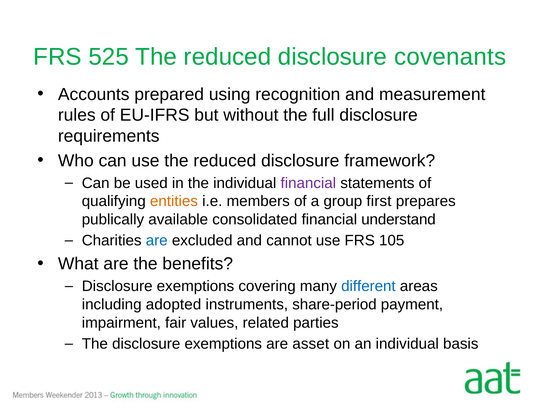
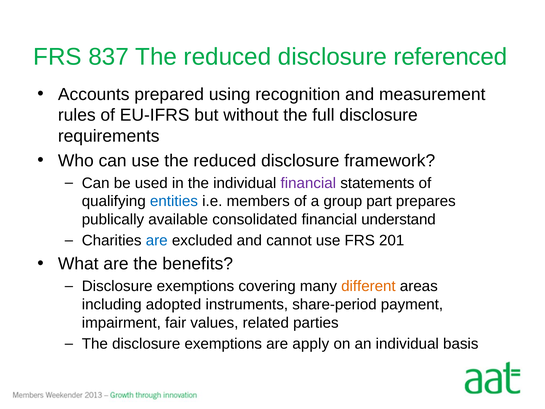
525: 525 -> 837 (109, 57)
covenants: covenants -> referenced (450, 57)
entities colour: orange -> blue (174, 201)
first: first -> part (379, 201)
105: 105 -> 201 (392, 240)
different colour: blue -> orange (368, 286)
asset: asset -> apply (311, 344)
